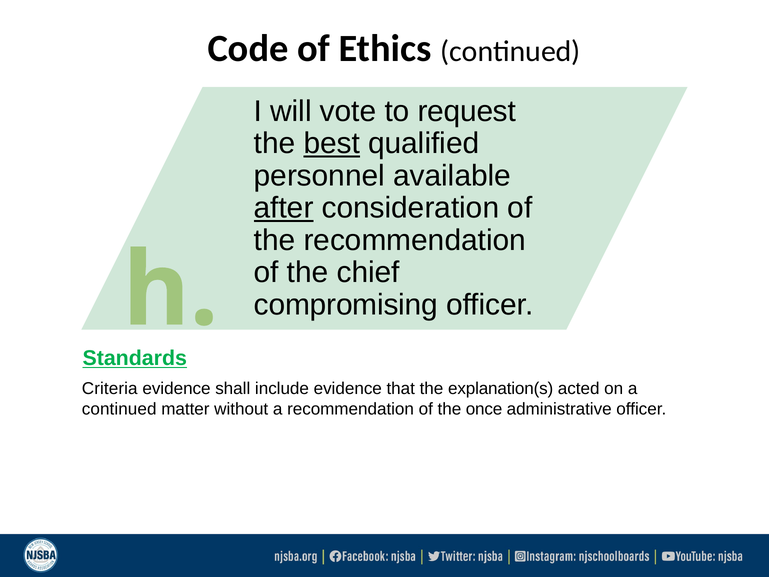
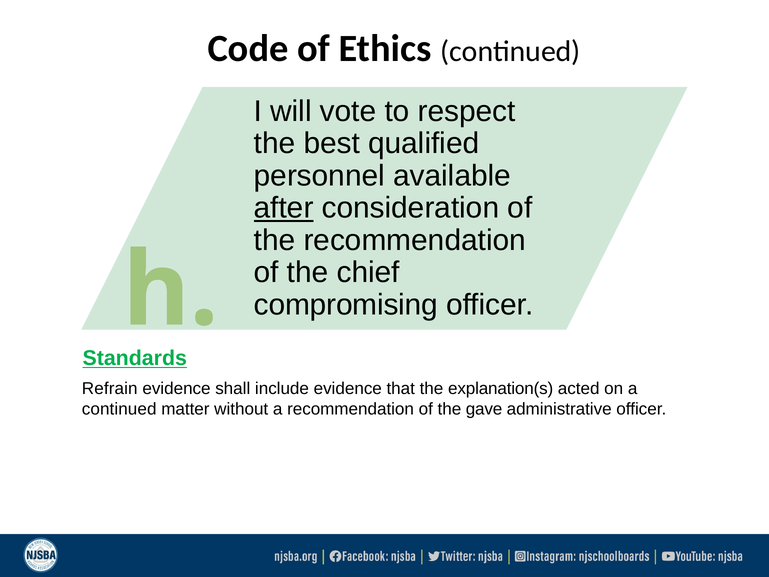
request: request -> respect (467, 111)
best underline: present -> none (332, 144)
Criteria: Criteria -> Refrain (110, 389)
once: once -> gave (484, 409)
